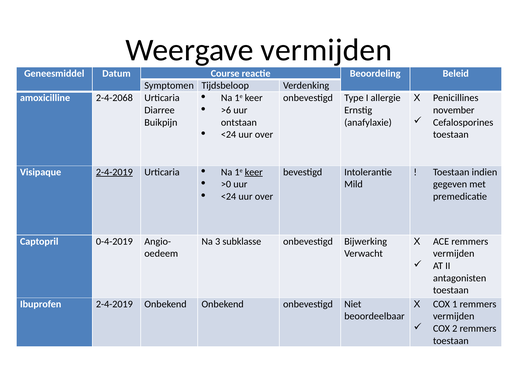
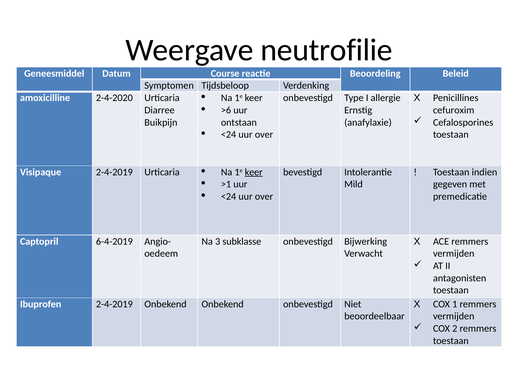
Weergave vermijden: vermijden -> neutrofilie (327, 50)
2-4-2068: 2-4-2068 -> 2-4-2020 (114, 98)
november: november -> cefuroxim (454, 110)
2-4-2019 underline: present -> none (114, 172)
>0: >0 -> >1 (226, 185)
0-4-2019: 0-4-2019 -> 6-4-2019 (114, 242)
